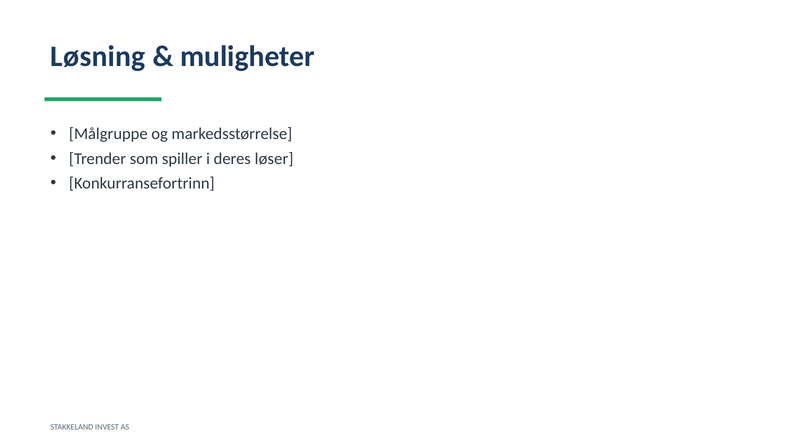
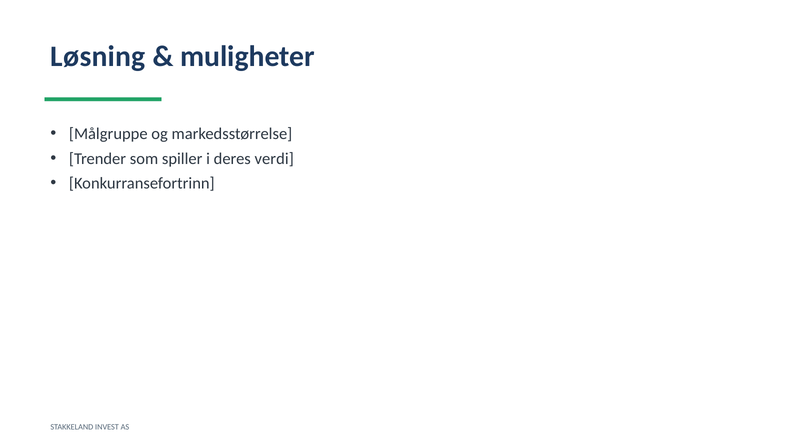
løser: løser -> verdi (274, 159)
